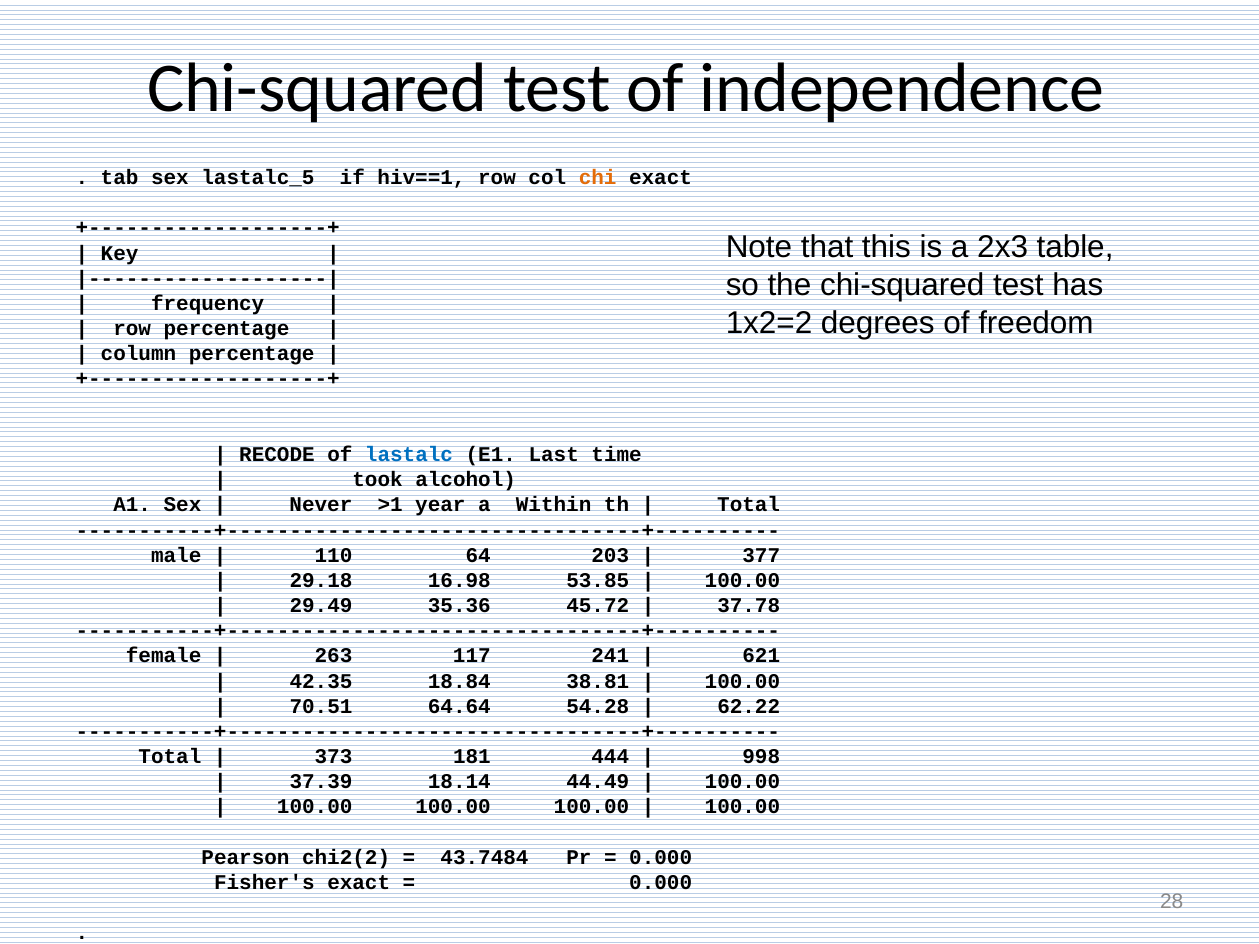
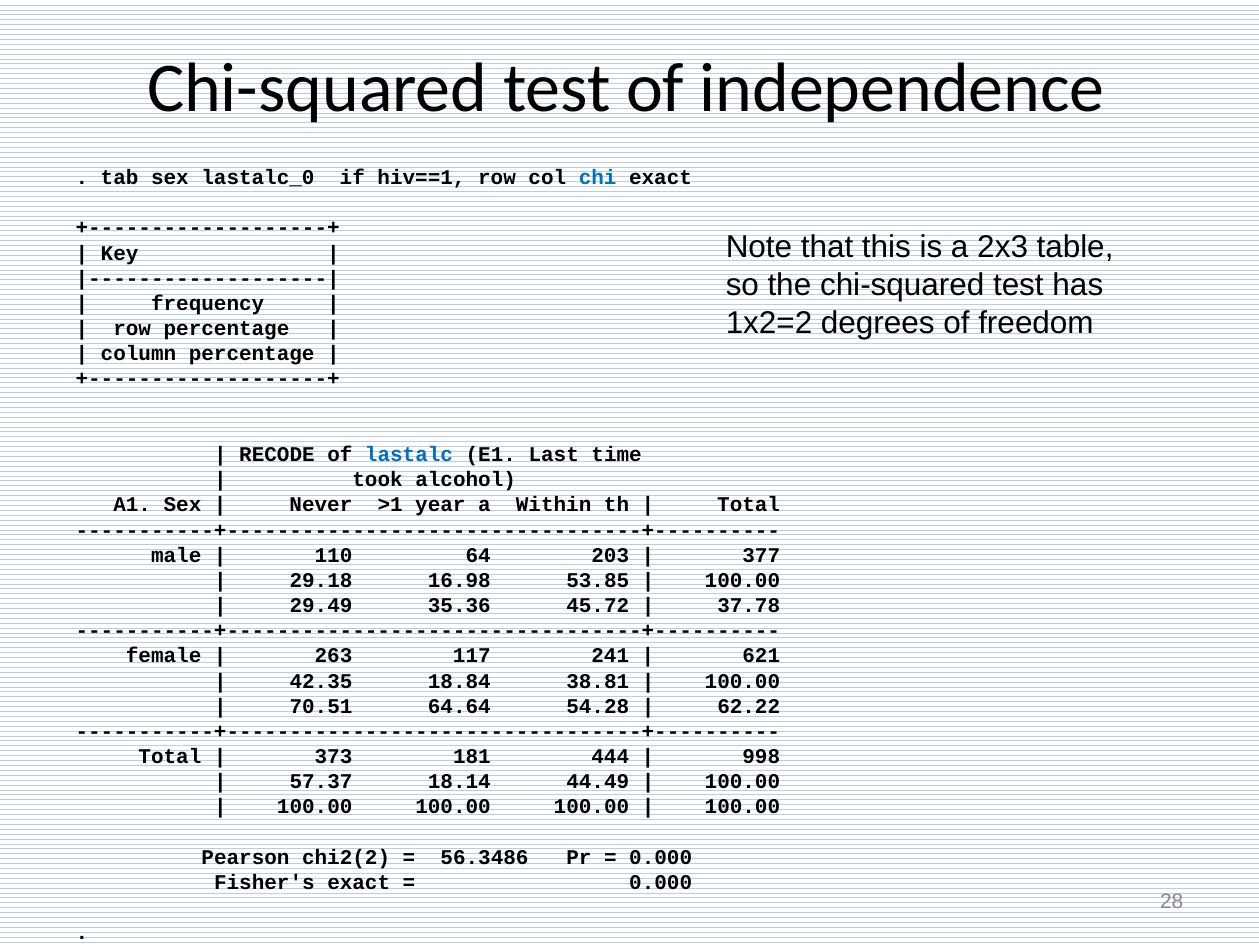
lastalc_5: lastalc_5 -> lastalc_0 (258, 178)
chi colour: orange -> blue (598, 178)
37.39: 37.39 -> 57.37 (321, 782)
43.7484: 43.7484 -> 56.3486 (485, 858)
